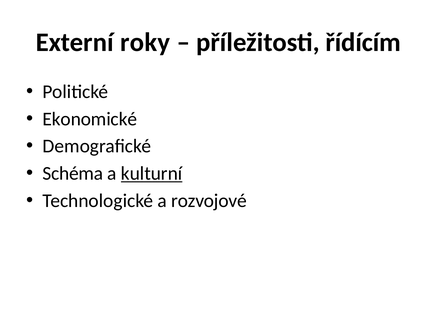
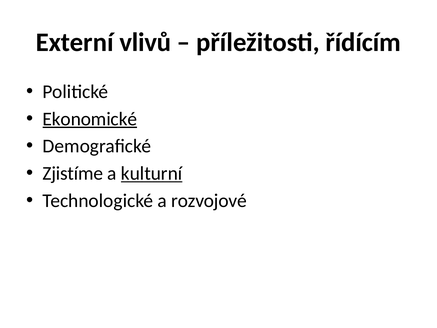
roky: roky -> vlivů (145, 42)
Ekonomické underline: none -> present (90, 119)
Schéma: Schéma -> Zjistíme (73, 173)
